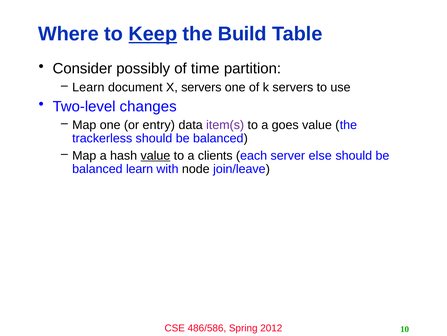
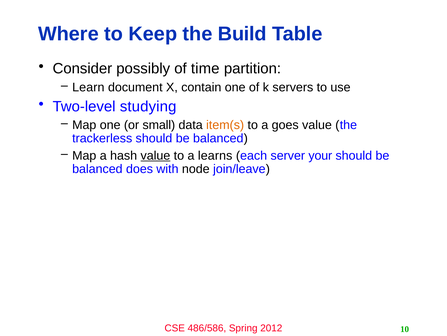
Keep underline: present -> none (153, 34)
X servers: servers -> contain (201, 87)
changes: changes -> studying (148, 106)
entry: entry -> small (159, 125)
item(s colour: purple -> orange (225, 125)
clients: clients -> learns (215, 155)
else: else -> your (320, 155)
balanced learn: learn -> does (140, 169)
